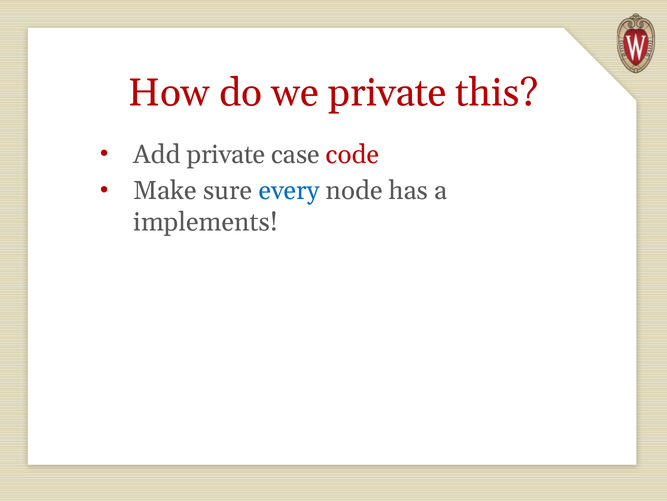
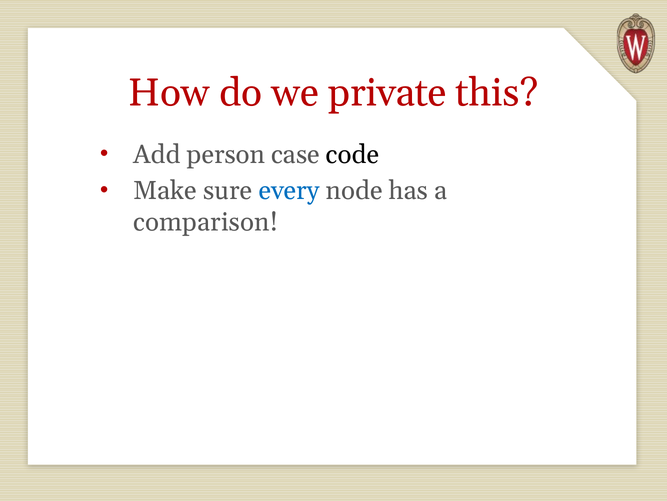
Add private: private -> person (226, 154)
code colour: red -> black (352, 154)
implements: implements -> comparison (206, 222)
